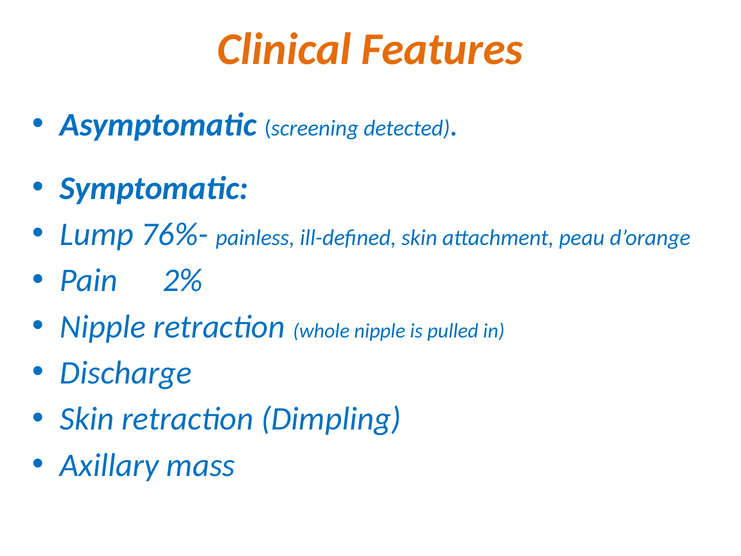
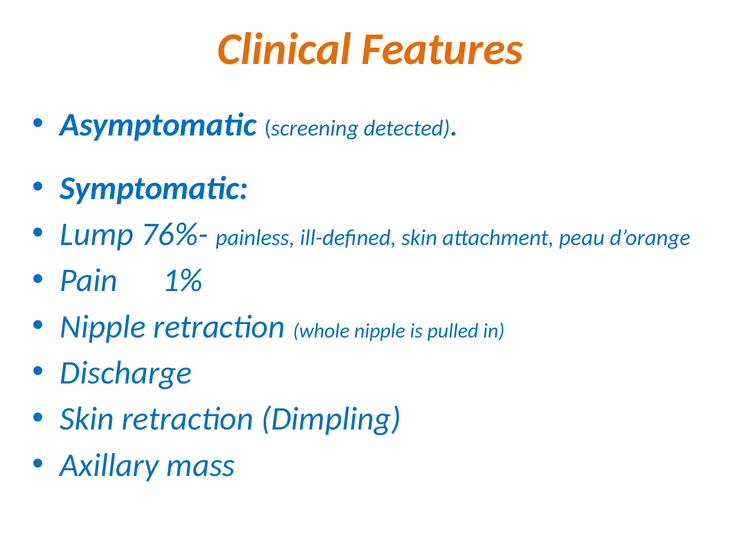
2%: 2% -> 1% (183, 280)
